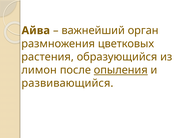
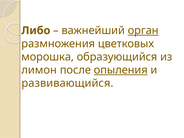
Айва: Айва -> Либо (36, 31)
орган underline: none -> present (143, 31)
растения: растения -> морошка (48, 57)
